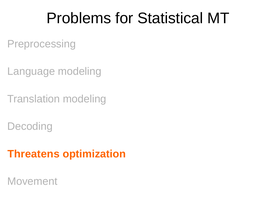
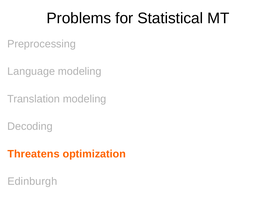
Movement: Movement -> Edinburgh (32, 181)
